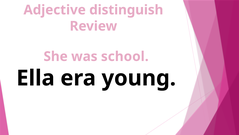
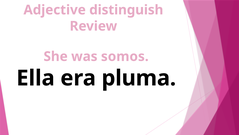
school: school -> somos (125, 56)
young: young -> pluma (139, 78)
